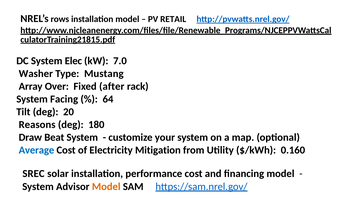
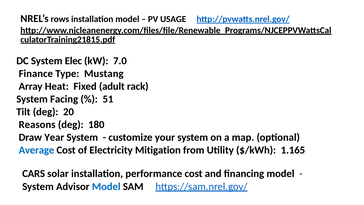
RETAIL: RETAIL -> USAGE (173, 19)
Washer: Washer -> Finance (36, 73)
Over: Over -> Heat (57, 86)
after: after -> adult (112, 86)
64: 64 -> 51 (108, 99)
Beat: Beat -> Year (54, 137)
0.160: 0.160 -> 1.165 (293, 150)
SREC: SREC -> CARS (34, 174)
Model colour: orange -> blue (106, 186)
